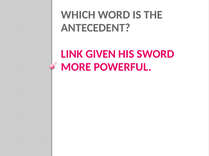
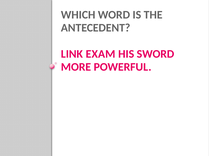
GIVEN: GIVEN -> EXAM (101, 54)
